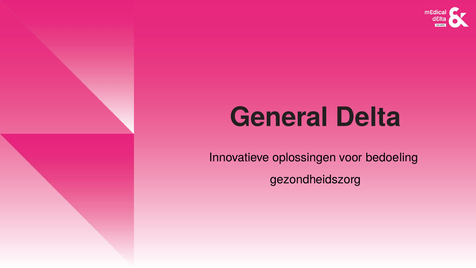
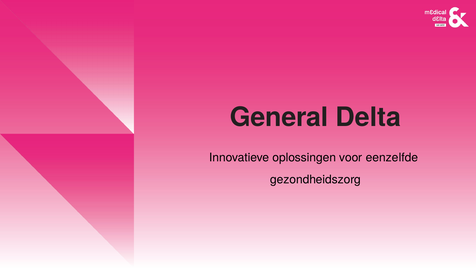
bedoeling: bedoeling -> eenzelfde (392, 157)
